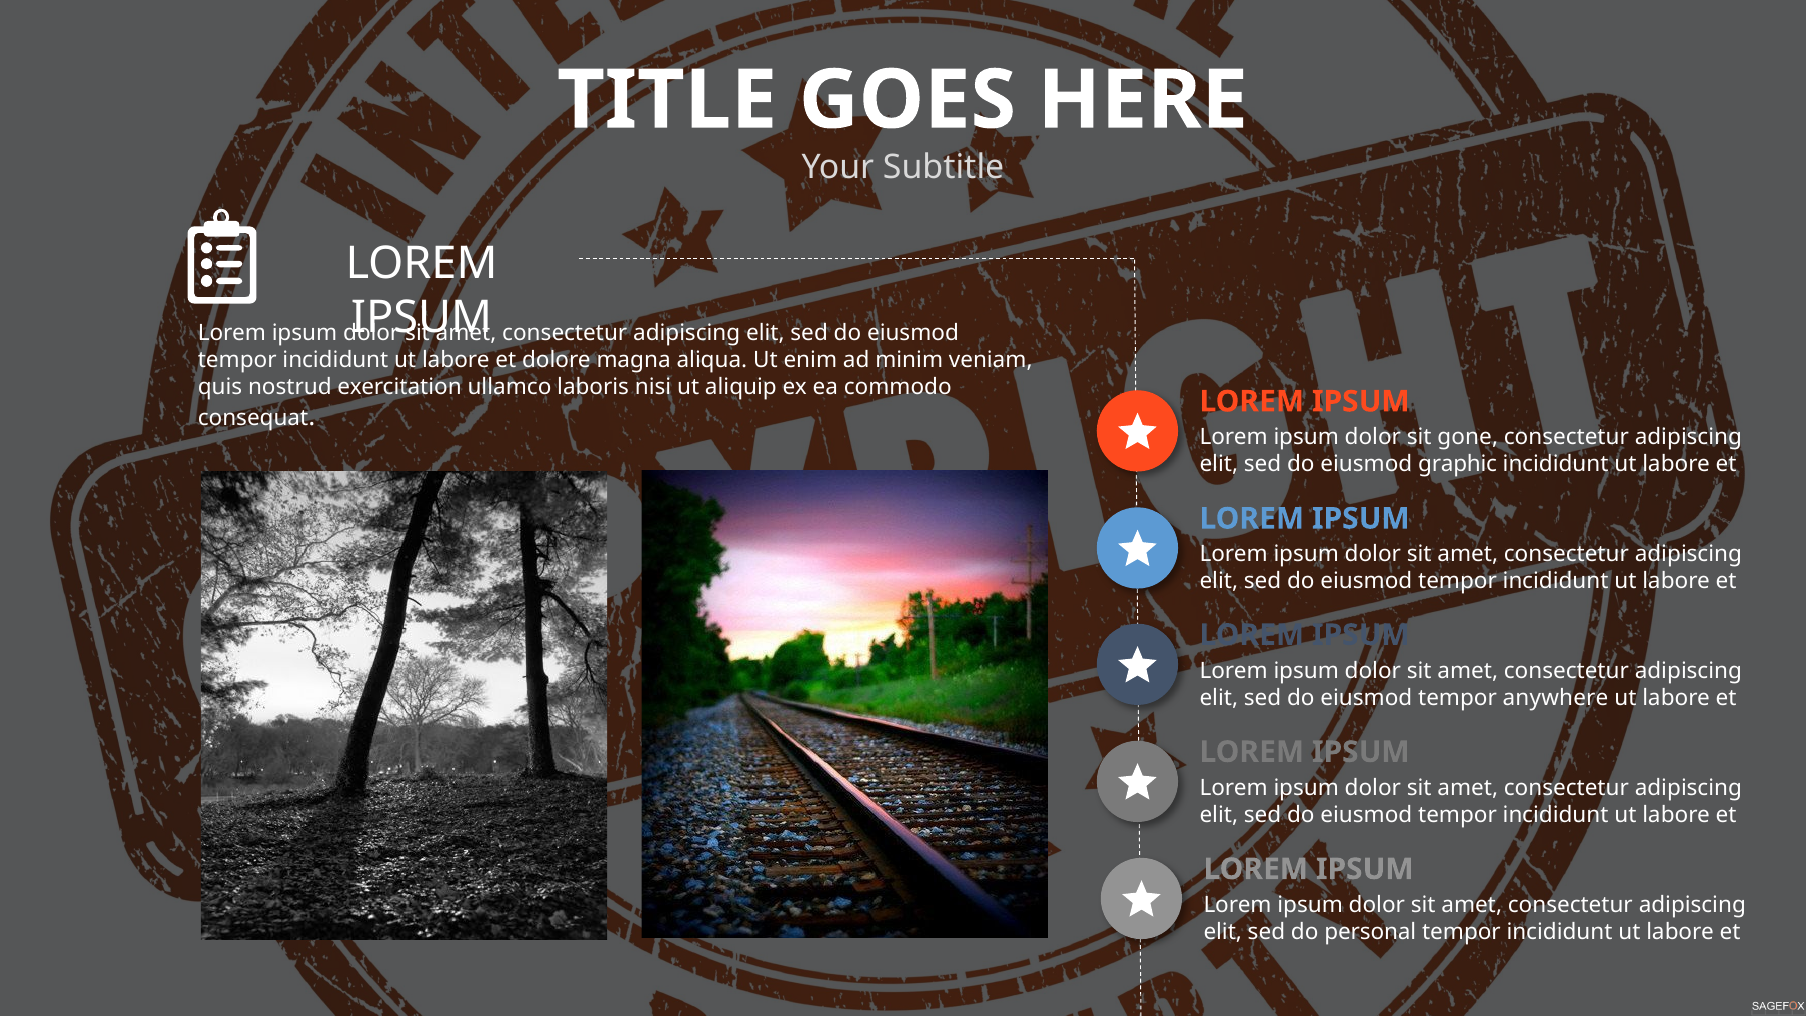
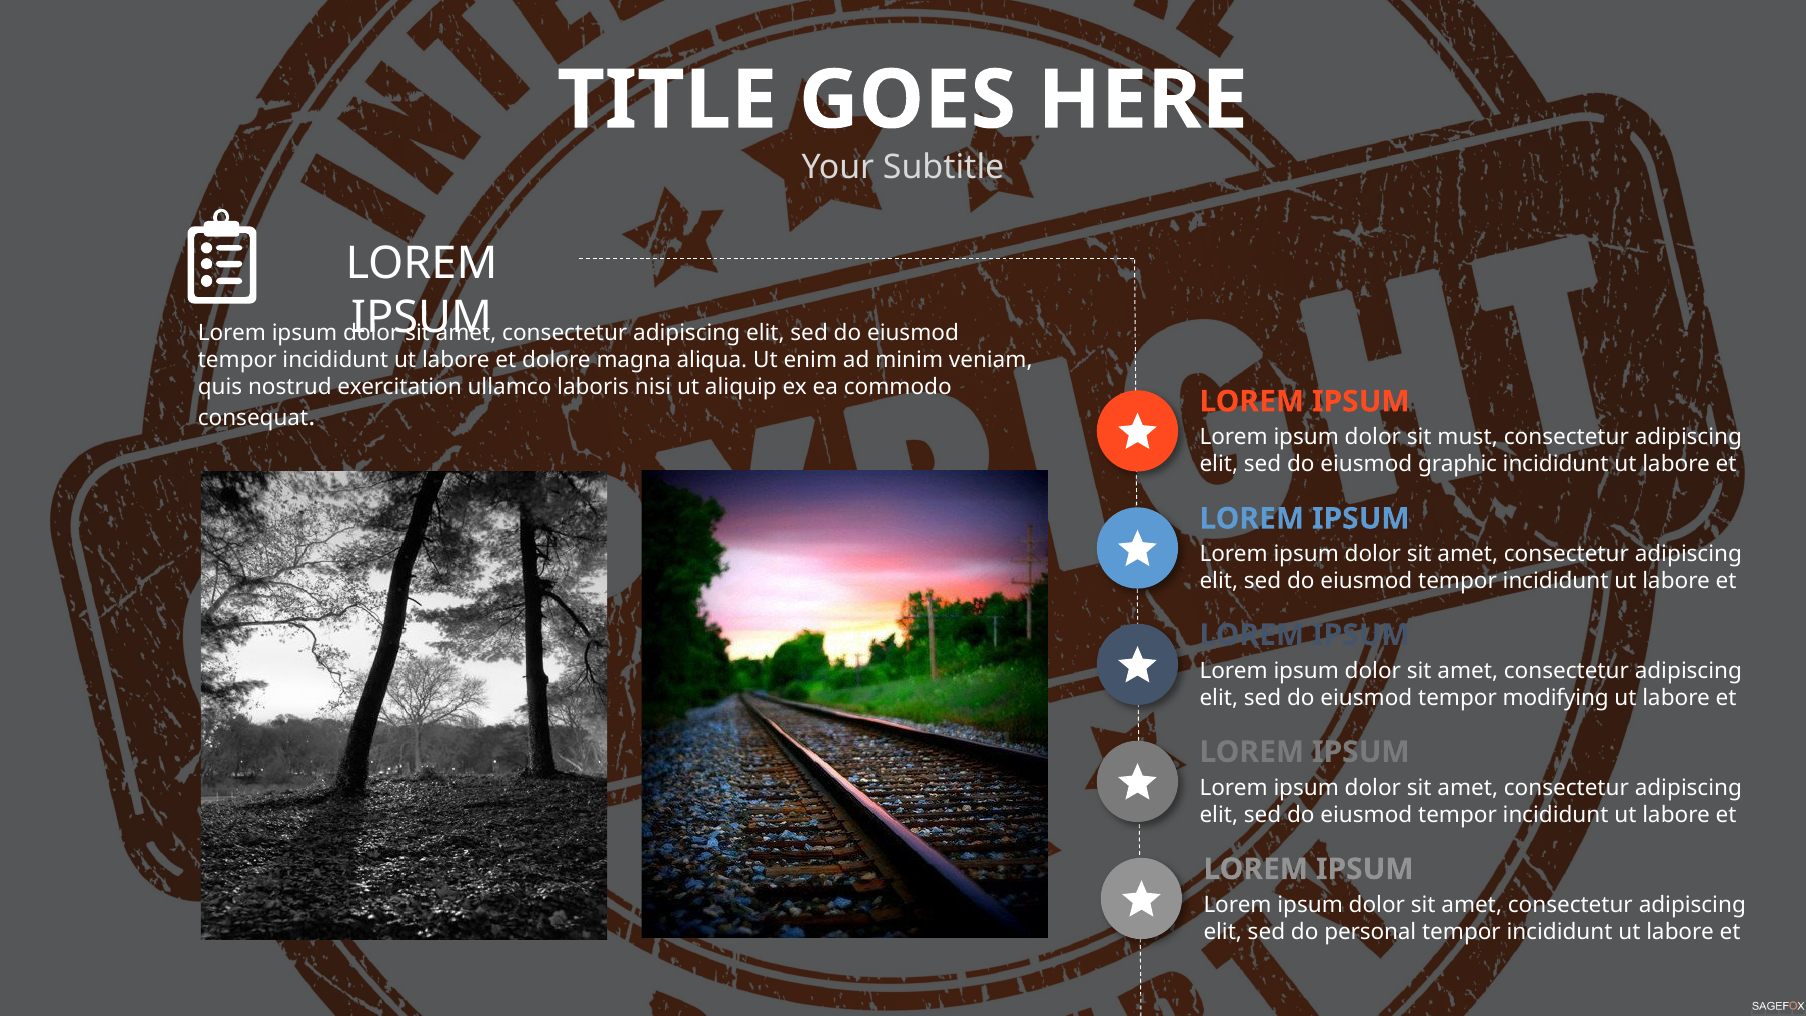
gone: gone -> must (1468, 437)
anywhere: anywhere -> modifying (1556, 698)
